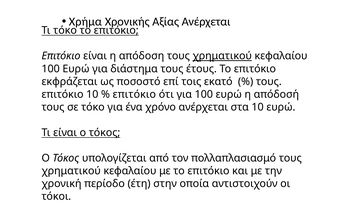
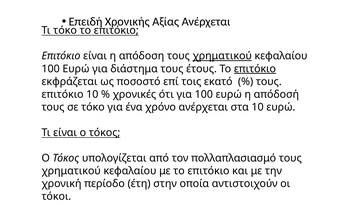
Χρήμα: Χρήμα -> Επειδή (85, 22)
επιτόκιο underline: none -> present (255, 69)
επιτόκιο: επιτόκιο -> χρονικές (134, 94)
